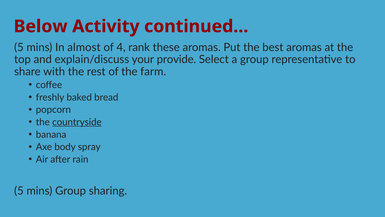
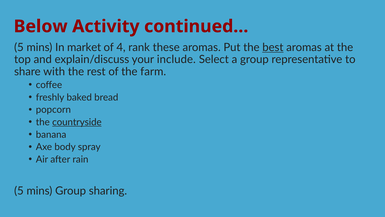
almost: almost -> market (84, 47)
best underline: none -> present (273, 47)
provide: provide -> include (176, 59)
